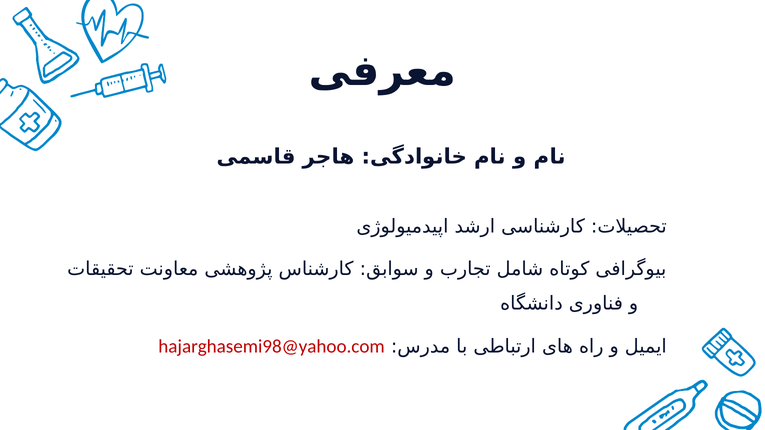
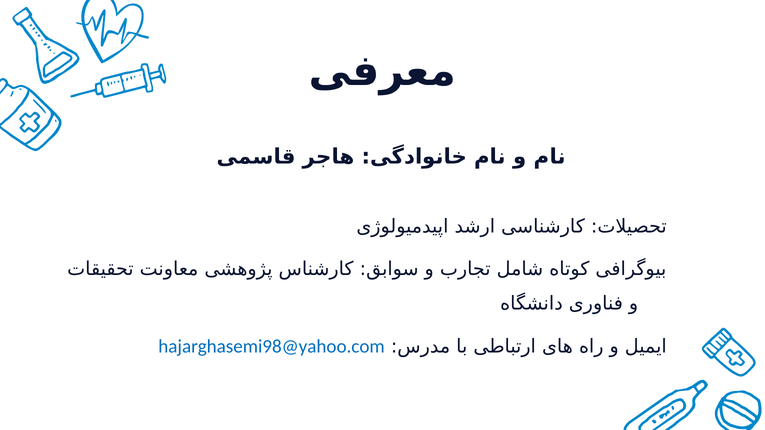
hajarghasemi98@yahoo.com colour: red -> blue (272, 347)
